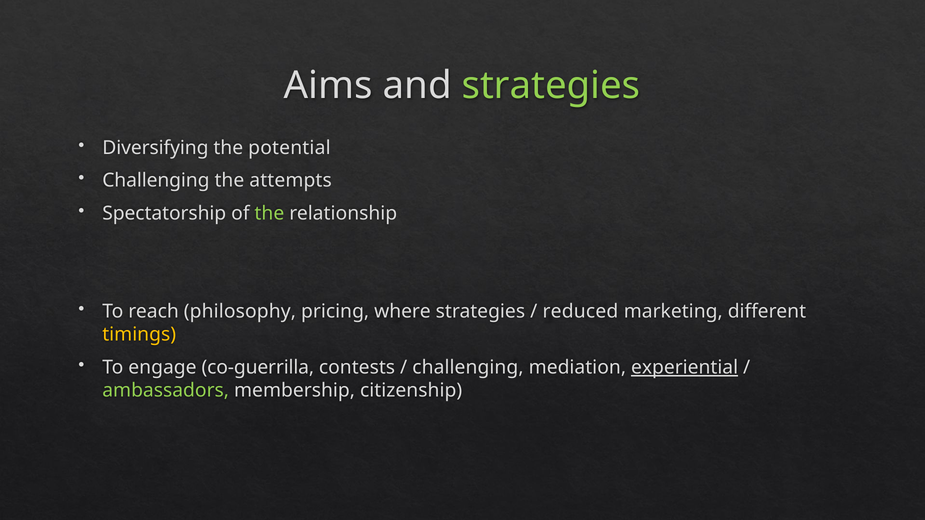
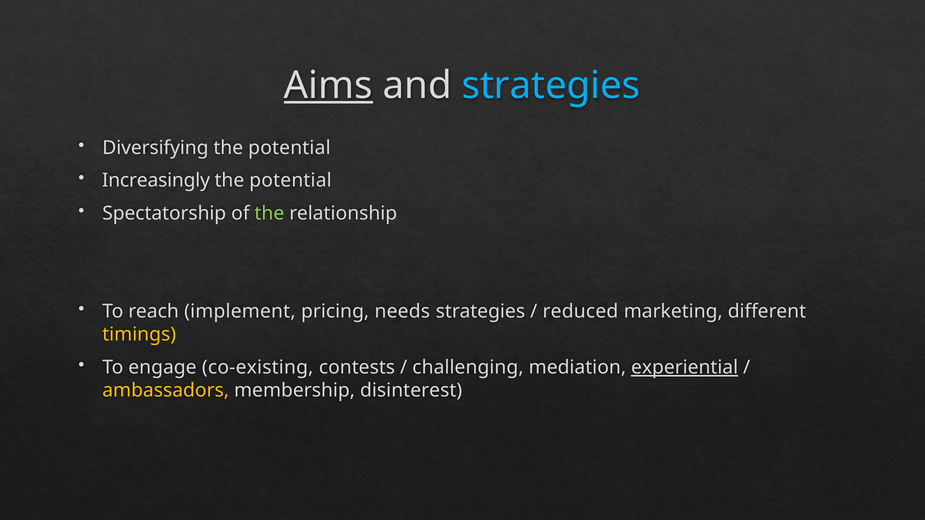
Aims underline: none -> present (328, 86)
strategies colour: light green -> light blue (551, 86)
Challenging: Challenging -> Increasingly (156, 181)
attempts: attempts -> potential (291, 181)
philosophy: philosophy -> implement (240, 312)
where: where -> needs (402, 312)
co-guerrilla: co-guerrilla -> co-existing (258, 368)
ambassadors colour: light green -> yellow (166, 391)
citizenship: citizenship -> disinterest (411, 391)
